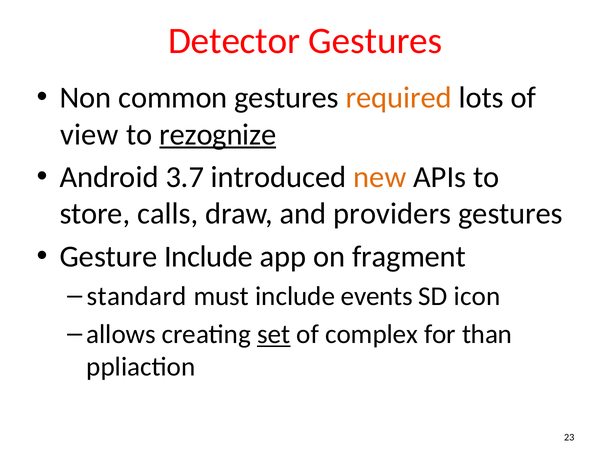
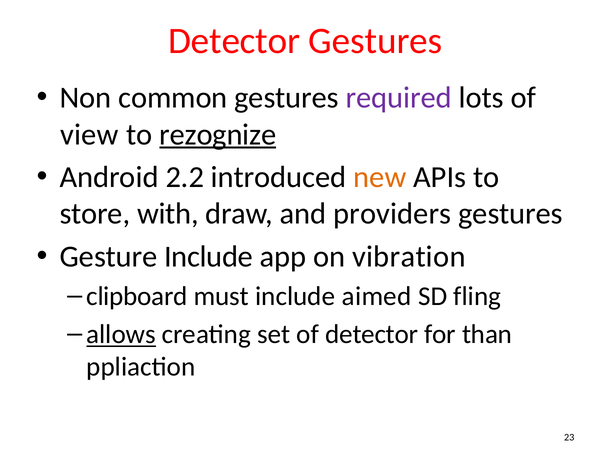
required colour: orange -> purple (399, 98)
3.7: 3.7 -> 2.2 (185, 177)
calls: calls -> with (168, 214)
fragment: fragment -> vibration (409, 257)
standard: standard -> clipboard (137, 297)
events: events -> aimed (377, 297)
icon: icon -> fling (477, 297)
allows underline: none -> present (121, 335)
set underline: present -> none (274, 335)
of complex: complex -> detector (372, 335)
